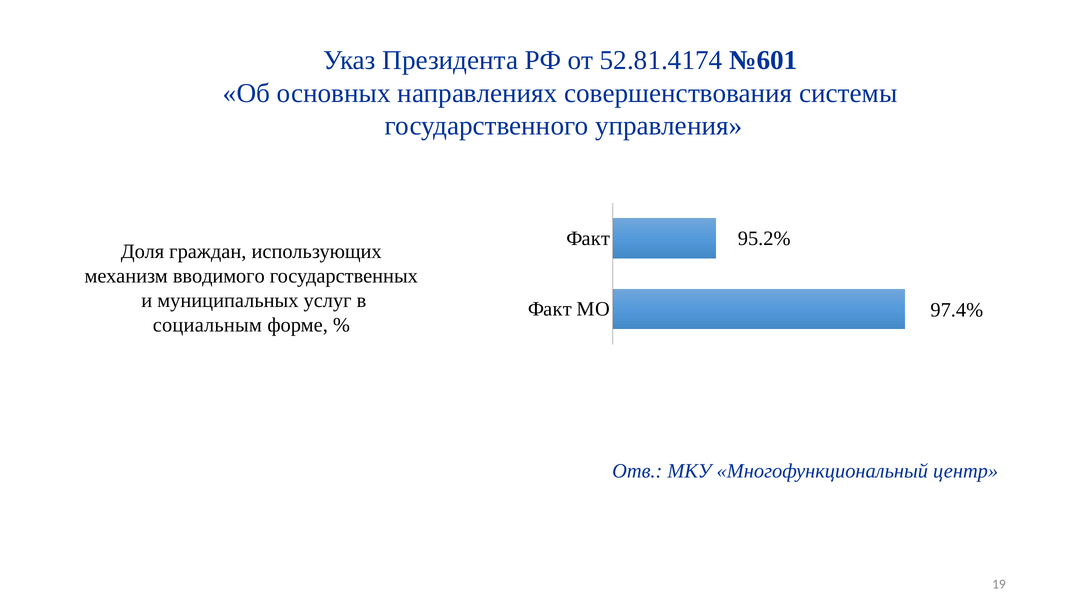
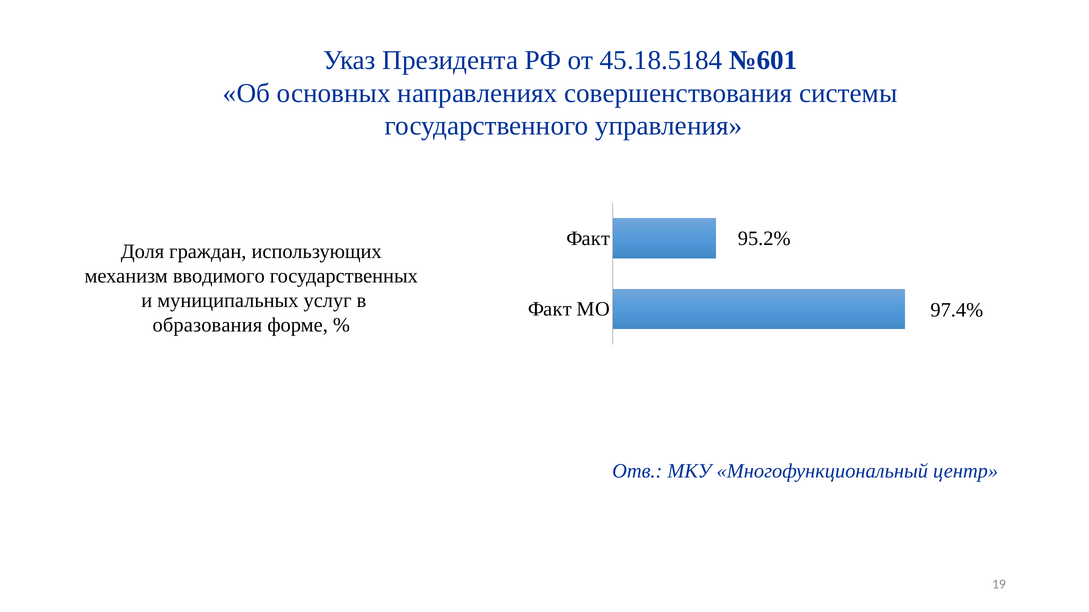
52.81.4174: 52.81.4174 -> 45.18.5184 (661, 61)
социальным: социальным -> образования (207, 325)
